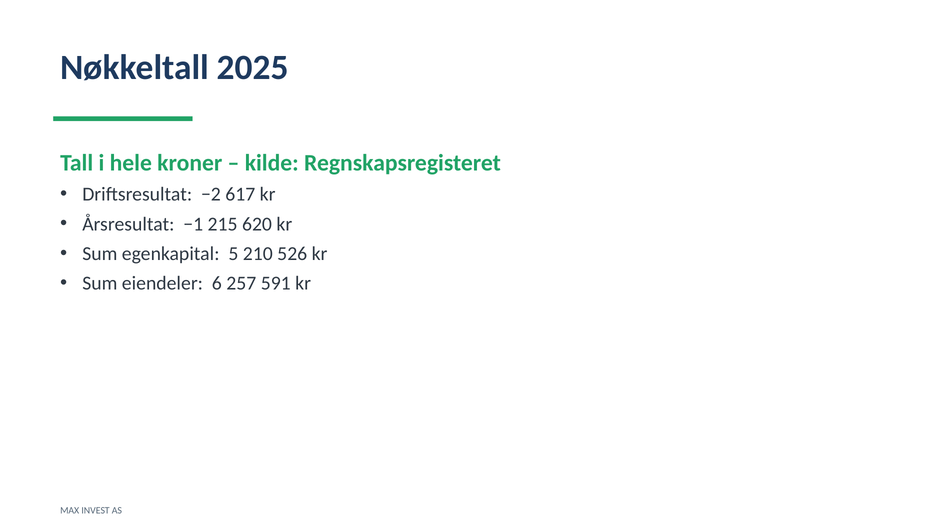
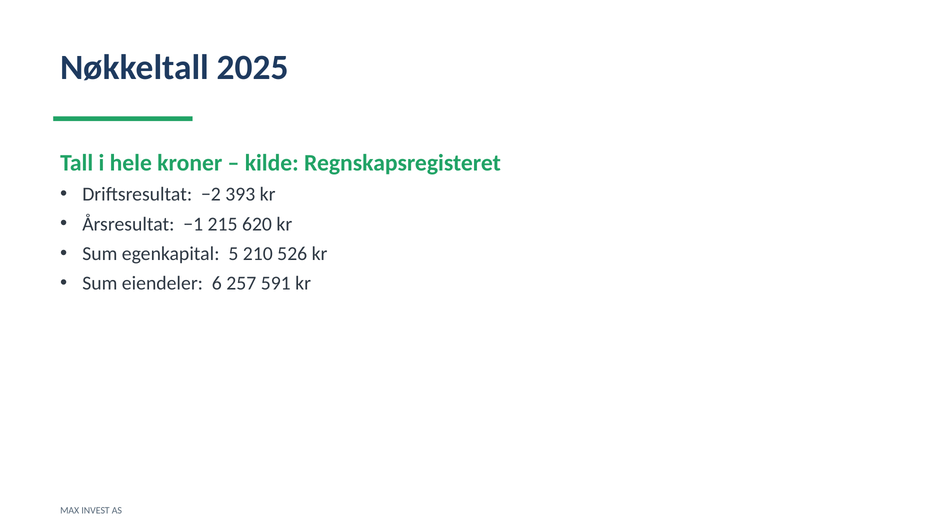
617: 617 -> 393 (240, 194)
